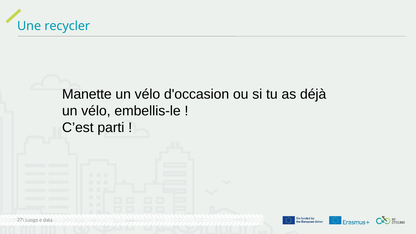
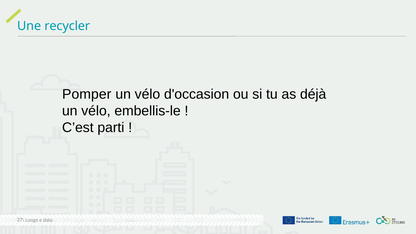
Manette: Manette -> Pomper (87, 94)
